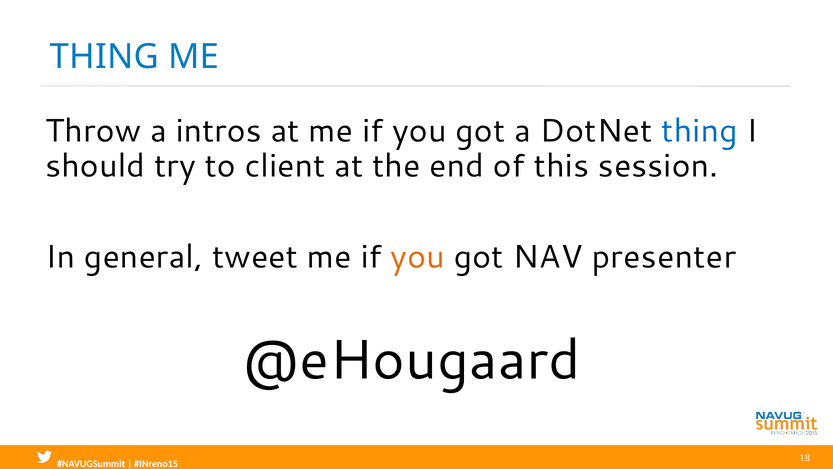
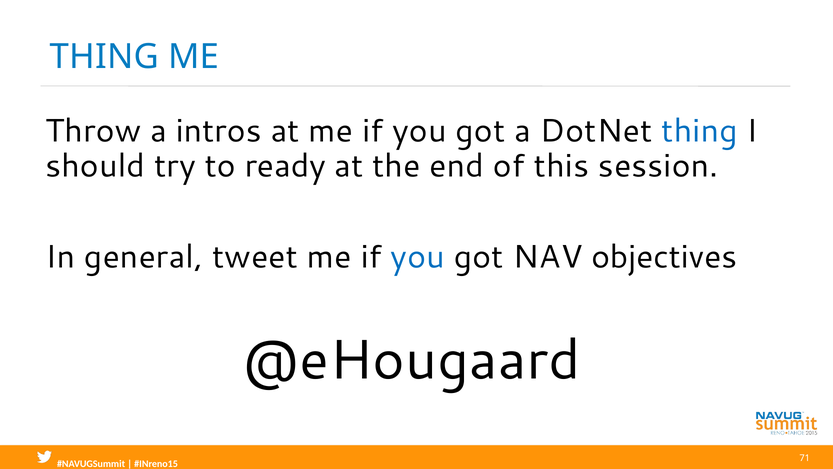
client: client -> ready (285, 166)
you colour: orange -> blue (418, 257)
presenter: presenter -> objectives (664, 257)
18: 18 -> 71 (805, 458)
